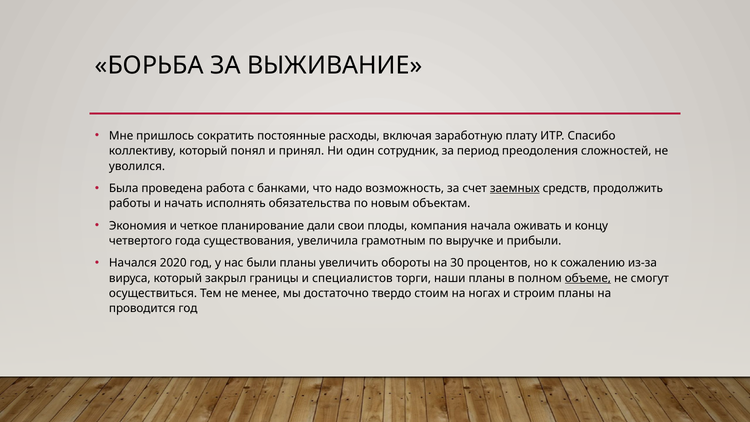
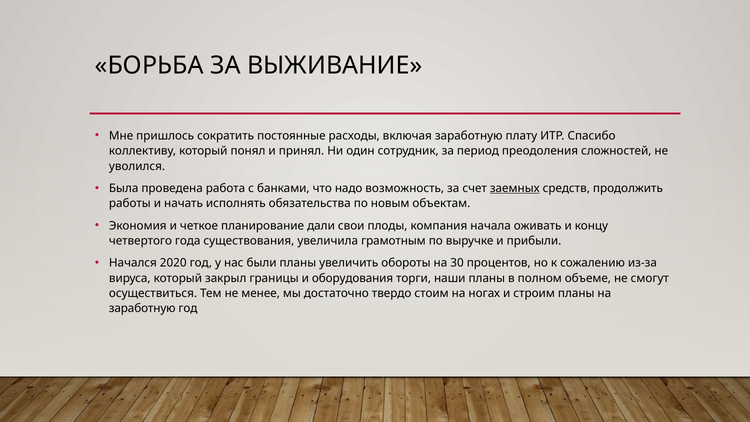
специалистов: специалистов -> оборудования (353, 278)
объеме underline: present -> none (588, 278)
проводится: проводится -> заработную (142, 309)
